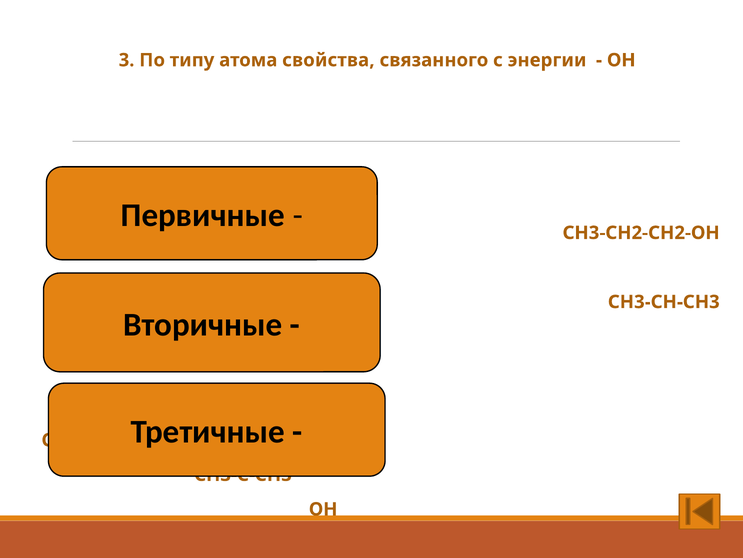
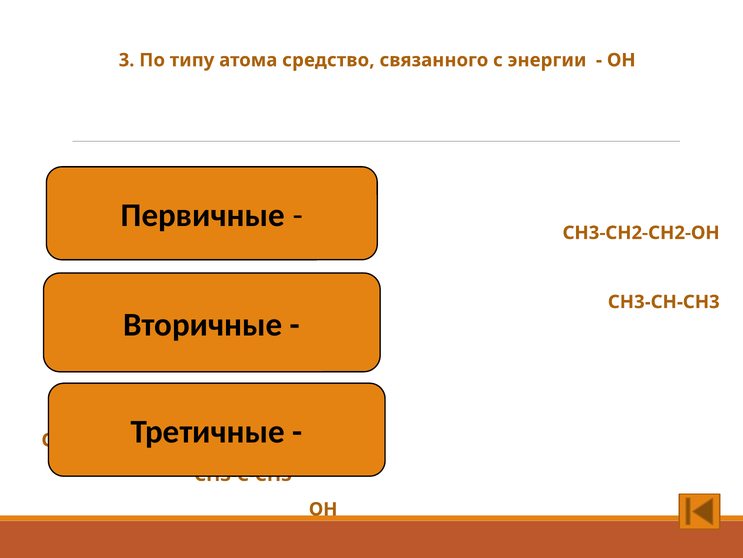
свойства: свойства -> средство (328, 60)
